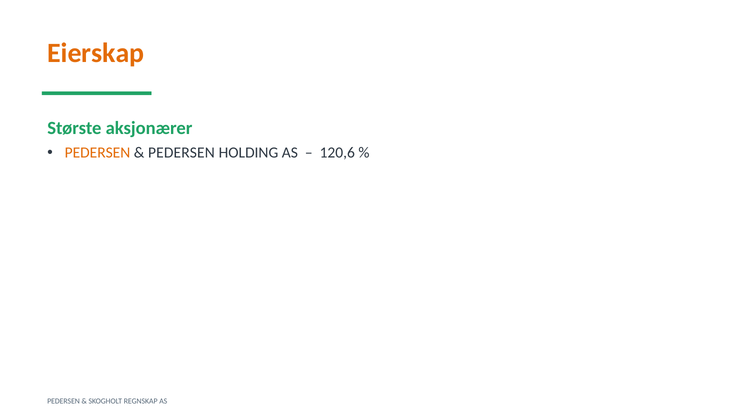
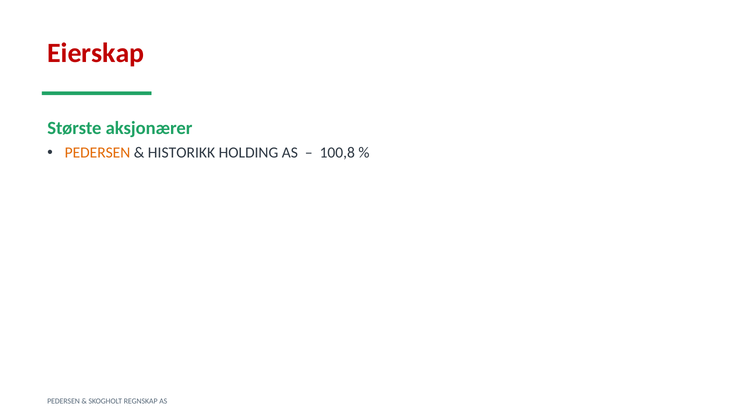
Eierskap colour: orange -> red (96, 53)
PEDERSEN: PEDERSEN -> HISTORIKK (181, 153)
120,6: 120,6 -> 100,8 (337, 153)
